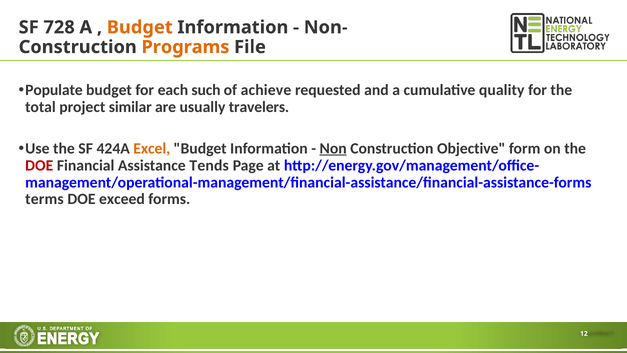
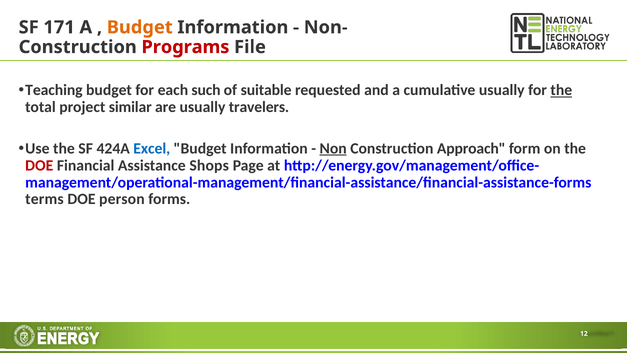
728: 728 -> 171 (59, 27)
Programs colour: orange -> red (185, 47)
Populate: Populate -> Teaching (54, 90)
achieve: achieve -> suitable (266, 90)
cumulative quality: quality -> usually (502, 90)
the underline: none -> present (561, 90)
Excel colour: orange -> blue (152, 148)
Objective: Objective -> Approach (471, 148)
Tends: Tends -> Shops (209, 165)
exceed: exceed -> person (122, 199)
